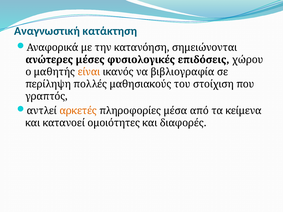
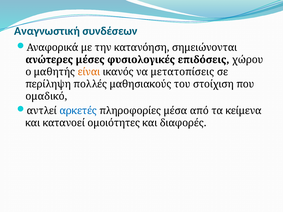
κατάκτηση: κατάκτηση -> συνδέσεων (110, 31)
βιβλιογραφία: βιβλιογραφία -> μετατοπίσεις (183, 72)
γραπτός: γραπτός -> ομαδικό (46, 97)
αρκετές colour: orange -> blue (78, 111)
